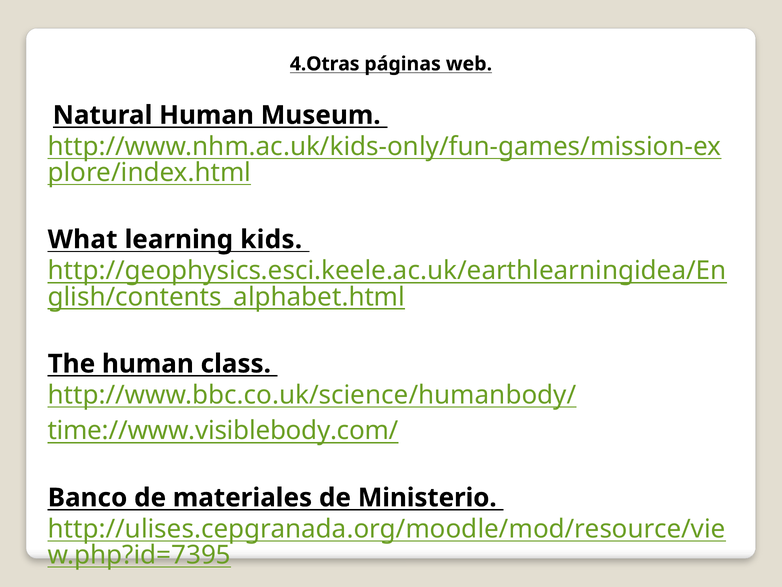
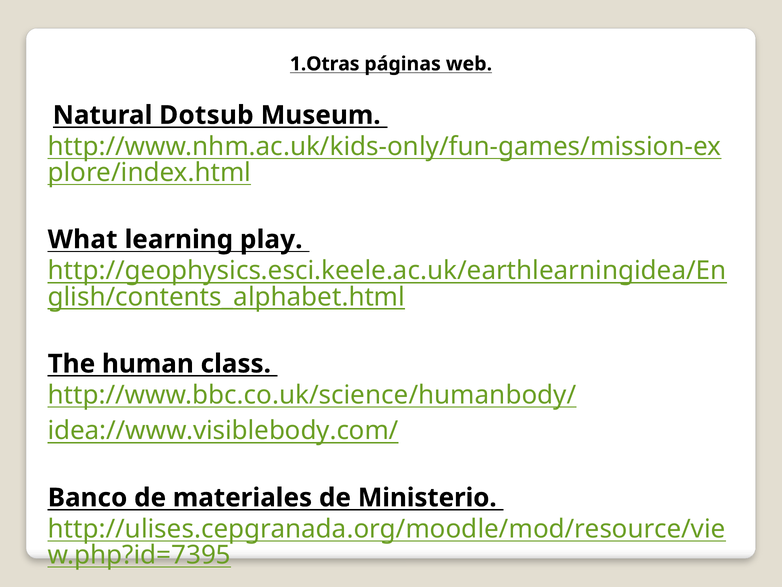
4.Otras: 4.Otras -> 1.Otras (325, 64)
Natural Human: Human -> Dotsub (206, 115)
kids: kids -> play (271, 239)
time://www.visiblebody.com/: time://www.visiblebody.com/ -> idea://www.visiblebody.com/ (223, 430)
